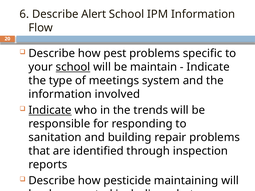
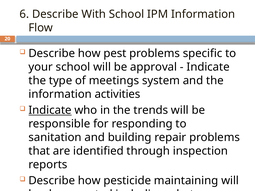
Alert: Alert -> With (94, 14)
school underline: present -> none (73, 67)
maintain: maintain -> approval (154, 67)
involved: involved -> activities (117, 94)
